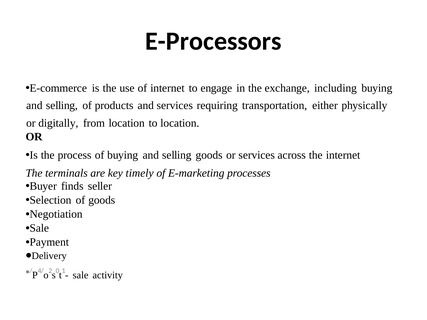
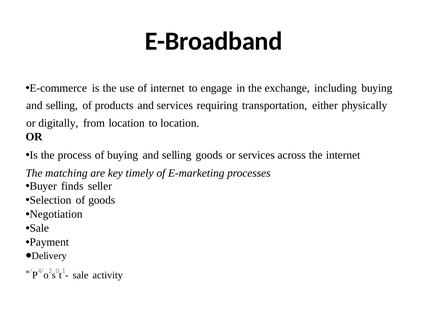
E-Processors: E-Processors -> E-Broadband (214, 41)
terminals: terminals -> matching (66, 173)
